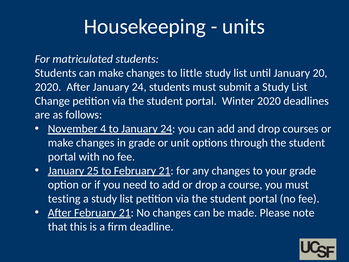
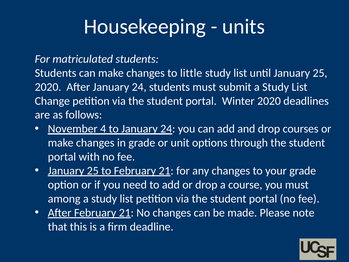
until January 20: 20 -> 25 (320, 73)
testing: testing -> among (64, 199)
